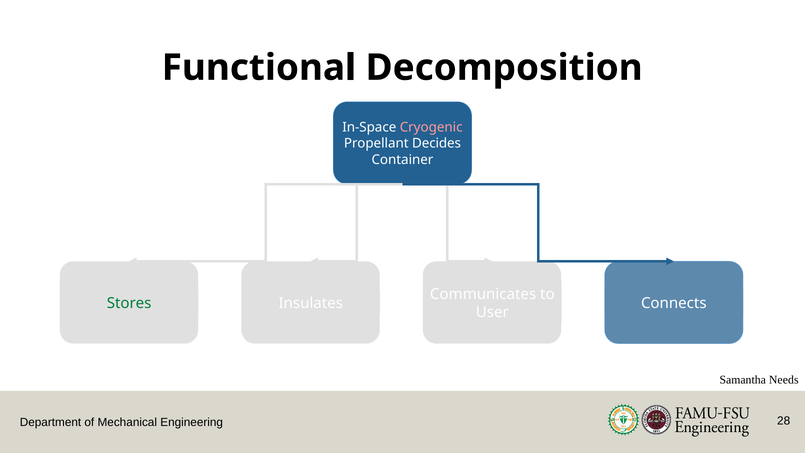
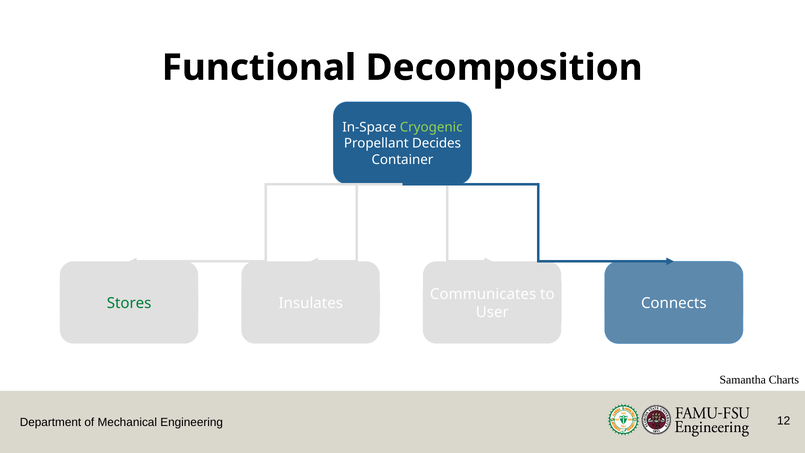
Cryogenic colour: pink -> light green (431, 127)
Needs: Needs -> Charts (784, 380)
28: 28 -> 12 (784, 421)
